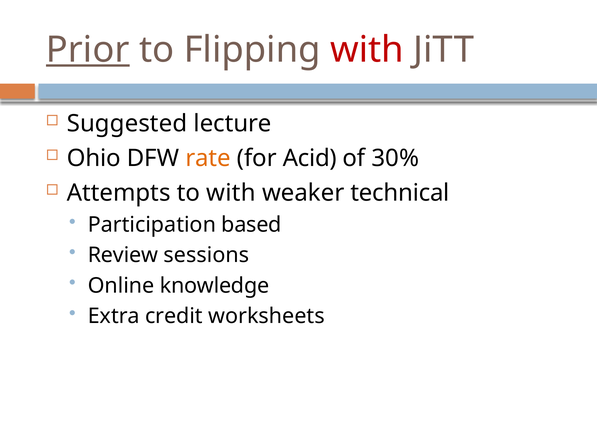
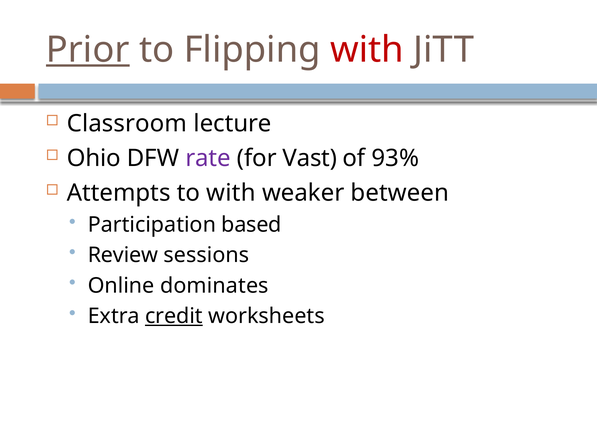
Suggested: Suggested -> Classroom (127, 124)
rate colour: orange -> purple (208, 158)
Acid: Acid -> Vast (310, 158)
30%: 30% -> 93% (395, 158)
technical: technical -> between (400, 193)
knowledge: knowledge -> dominates (214, 285)
credit underline: none -> present (174, 316)
